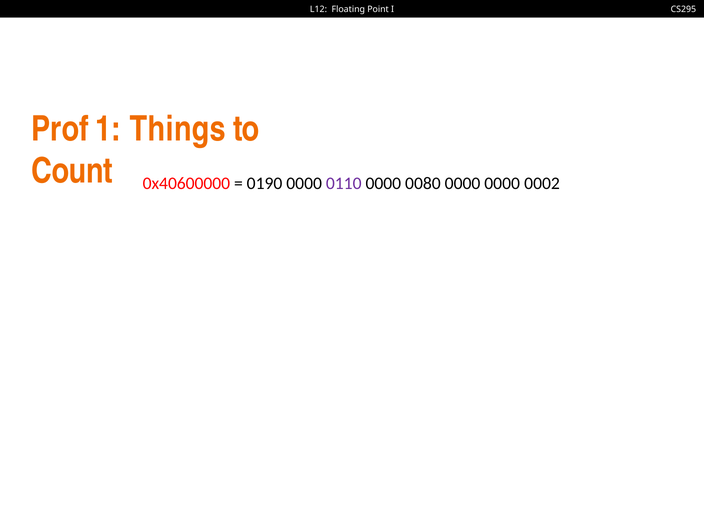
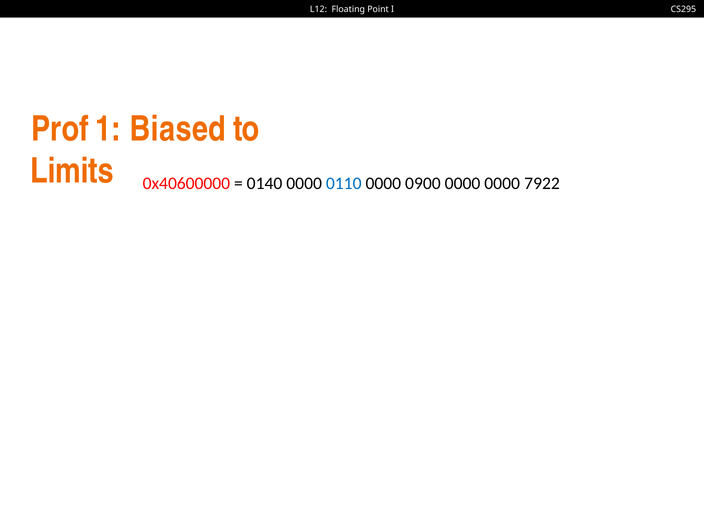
Things: Things -> Biased (178, 129)
Count: Count -> Limits (72, 171)
0190: 0190 -> 0140 (265, 183)
0110 colour: purple -> blue (344, 183)
0080: 0080 -> 0900 (423, 183)
0002: 0002 -> 7922 (542, 183)
